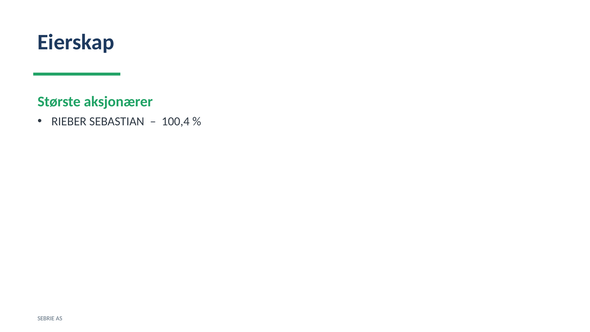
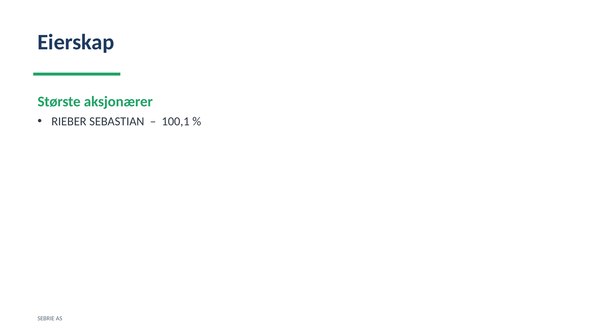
100,4: 100,4 -> 100,1 (176, 121)
